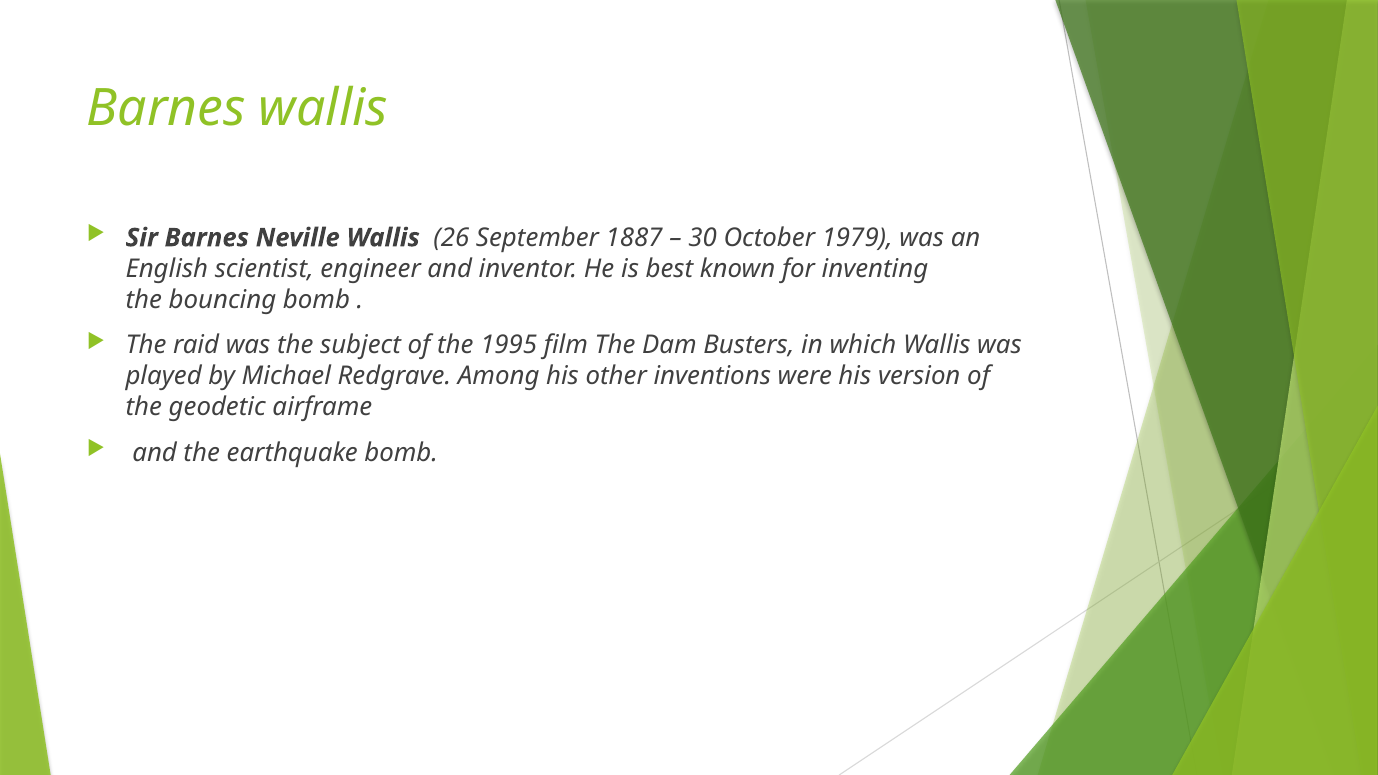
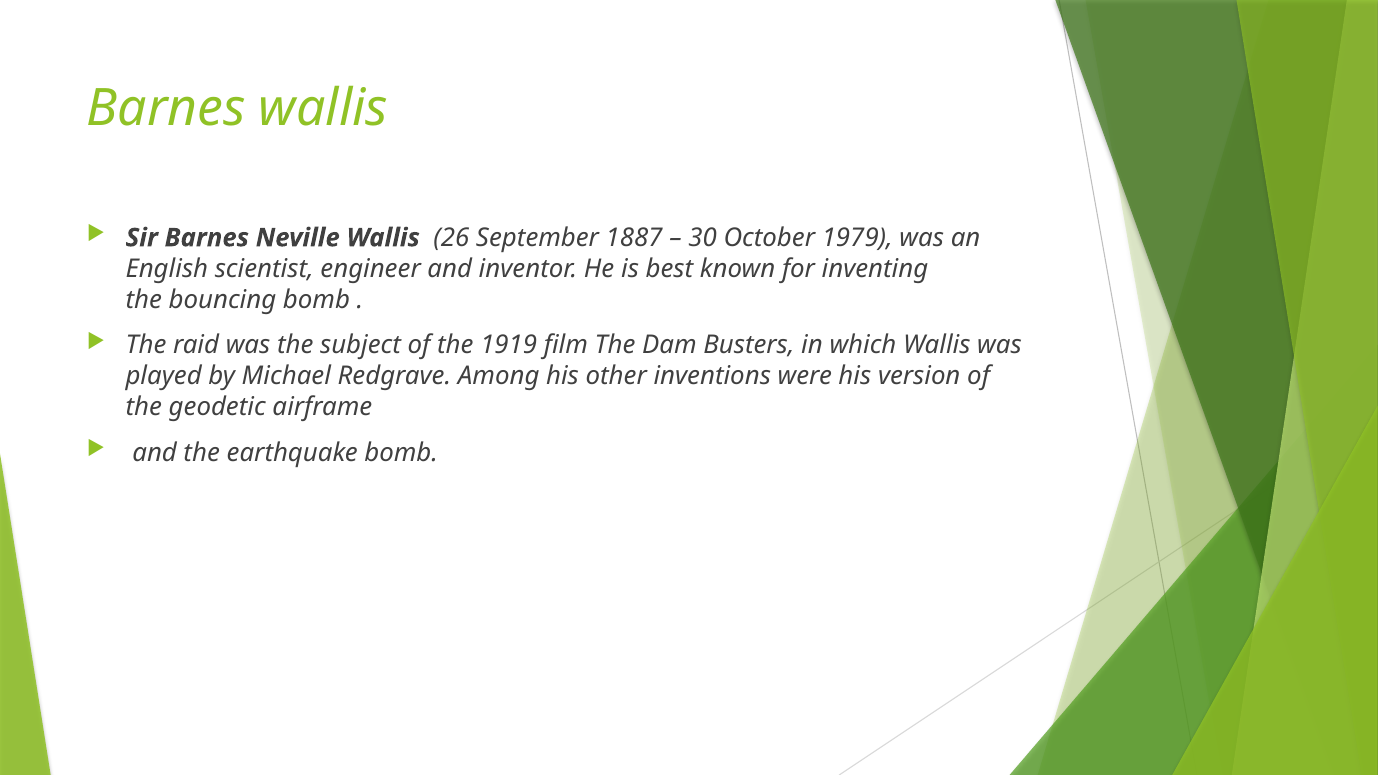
1995: 1995 -> 1919 (509, 345)
